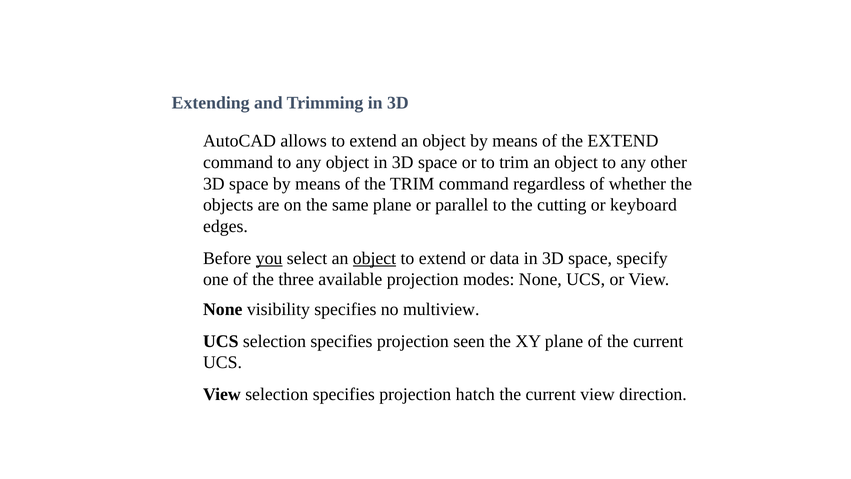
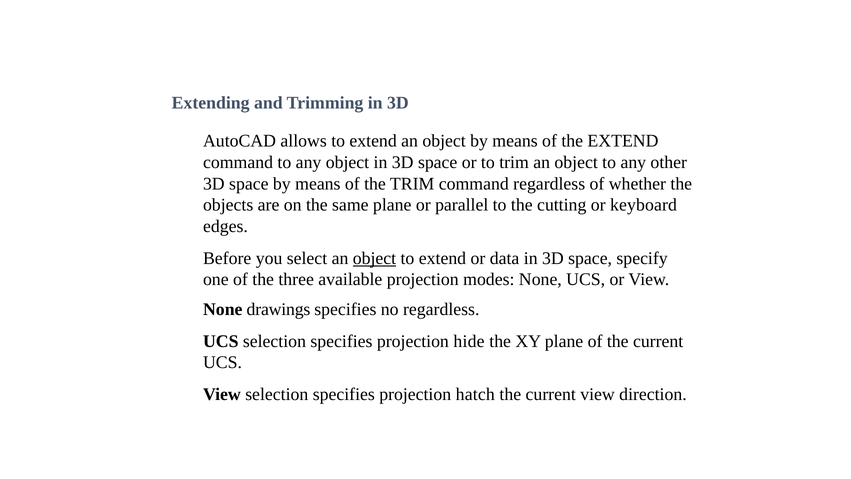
you underline: present -> none (269, 258)
visibility: visibility -> drawings (279, 309)
no multiview: multiview -> regardless (441, 309)
seen: seen -> hide (469, 341)
